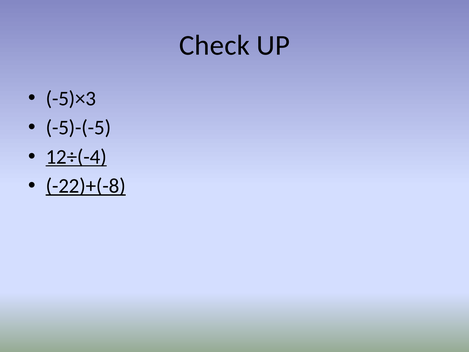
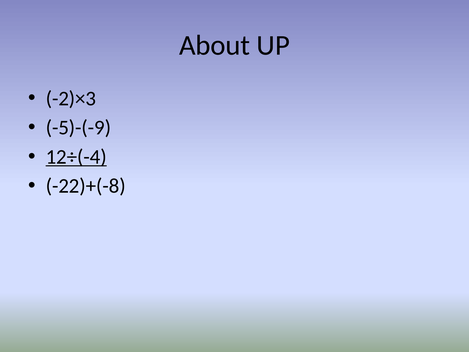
Check: Check -> About (215, 45)
-5)×3: -5)×3 -> -2)×3 (71, 98)
-5)-(-5: -5)-(-5 -> -5)-(-9 (78, 128)
-22)+(-8 underline: present -> none (86, 186)
